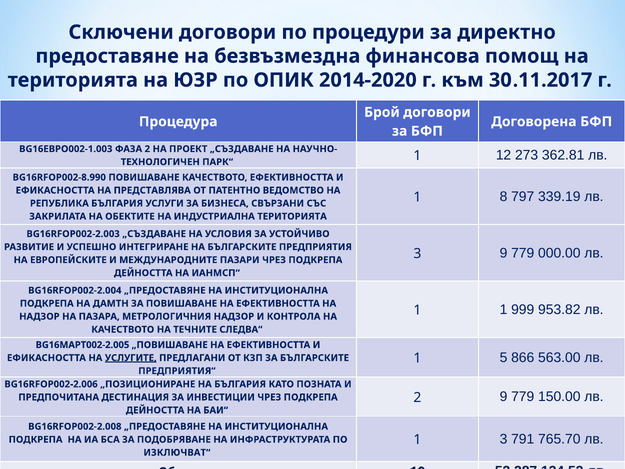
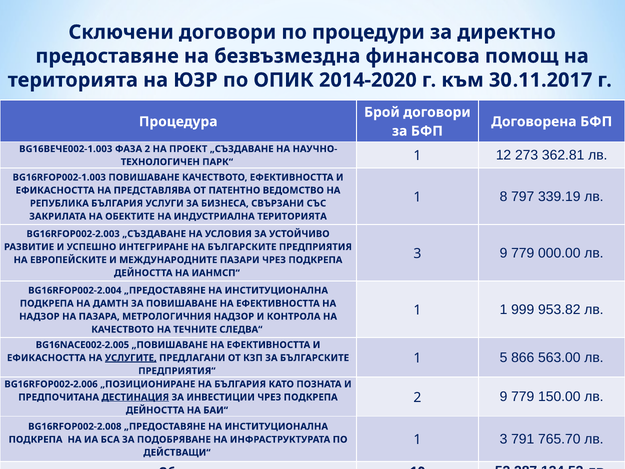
BG16ЕВРО002-1.003: BG16ЕВРО002-1.003 -> BG16ВЕЧЕ002-1.003 (66, 149)
BG16RFOP002-8.990: BG16RFOP002-8.990 -> BG16RFOP002-1.003 (59, 177)
BG16МАРТ002-2.005: BG16МАРТ002-2.005 -> BG16NACE002-2.005 (82, 345)
ДЕСТИНАЦИЯ underline: none -> present (135, 397)
ИЗКЛЮЧВАТ“: ИЗКЛЮЧВАТ“ -> ДЕЙСТВАЩИ“ (177, 452)
